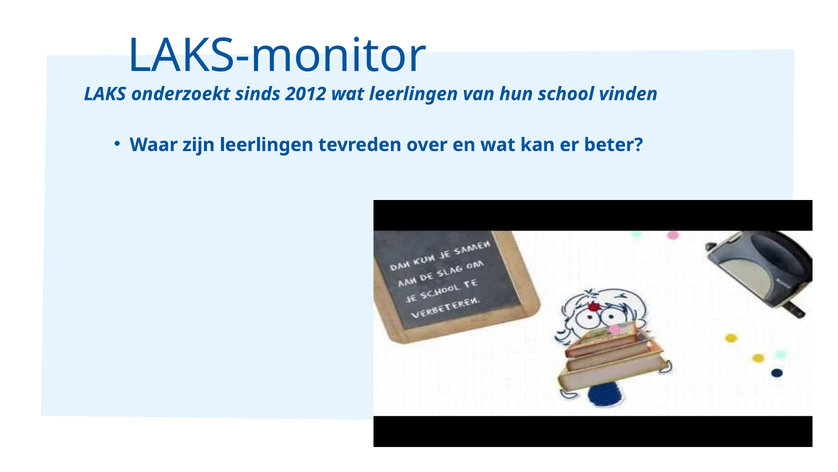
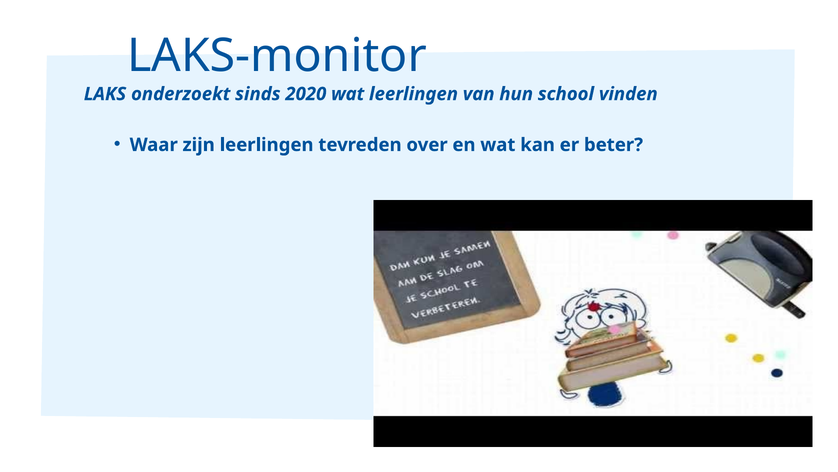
2012: 2012 -> 2020 (306, 94)
